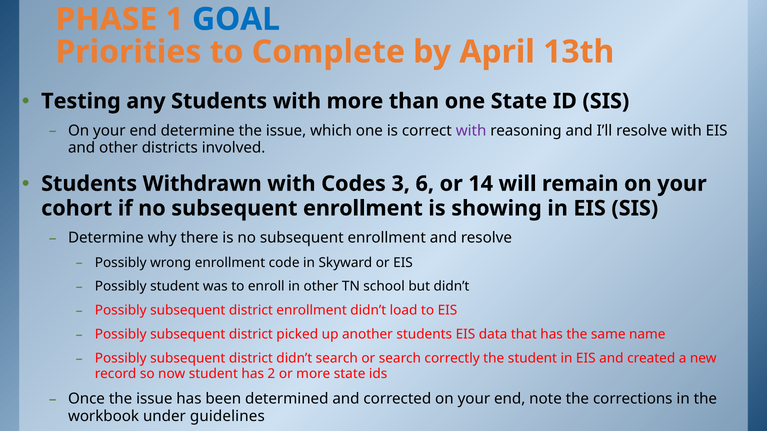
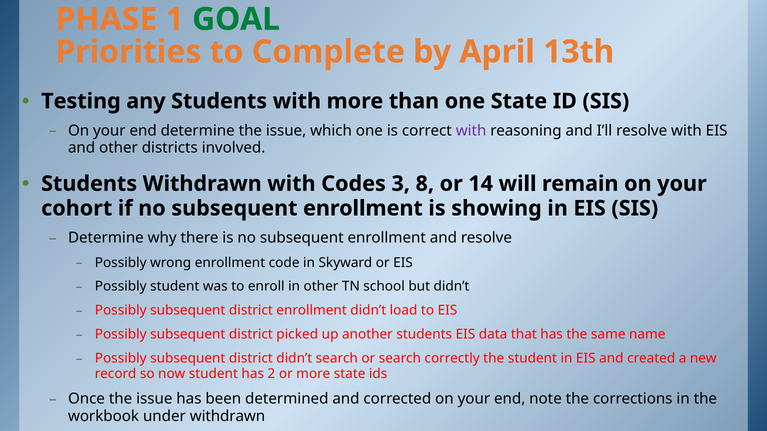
GOAL colour: blue -> green (236, 19)
6: 6 -> 8 (425, 184)
under guidelines: guidelines -> withdrawn (227, 417)
